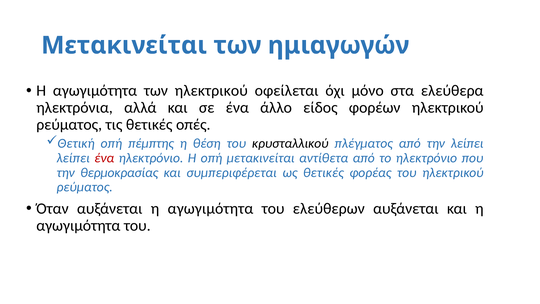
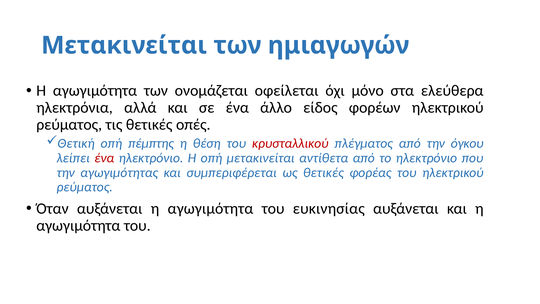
των ηλεκτρικού: ηλεκτρικού -> ονoμάζεται (211, 91)
κρυσταλλικού colour: black -> red (290, 143)
την λείπει: λείπει -> όγκου (467, 143)
θερμοκρασίας: θερμοκρασίας -> αγωγιμότητας (119, 172)
ελεύθερων: ελεύθερων -> ευκινησίας (329, 208)
